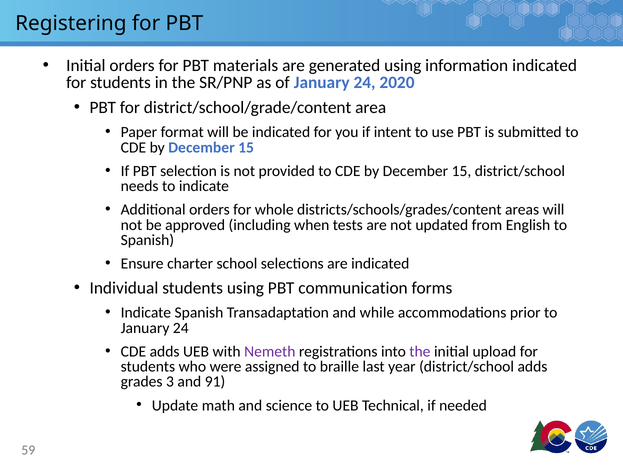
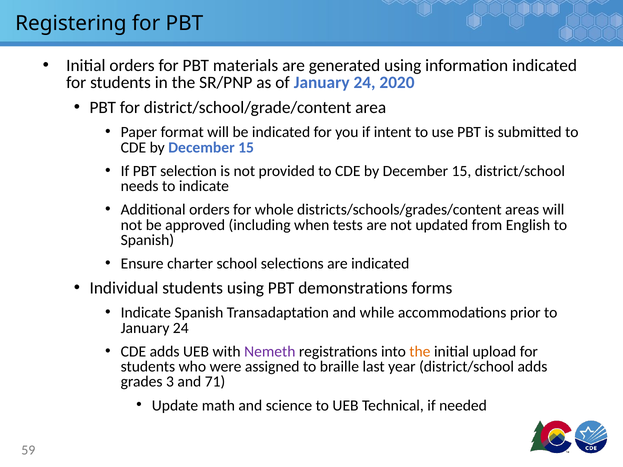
communication: communication -> demonstrations (353, 288)
the colour: purple -> orange (420, 352)
91: 91 -> 71 (215, 382)
